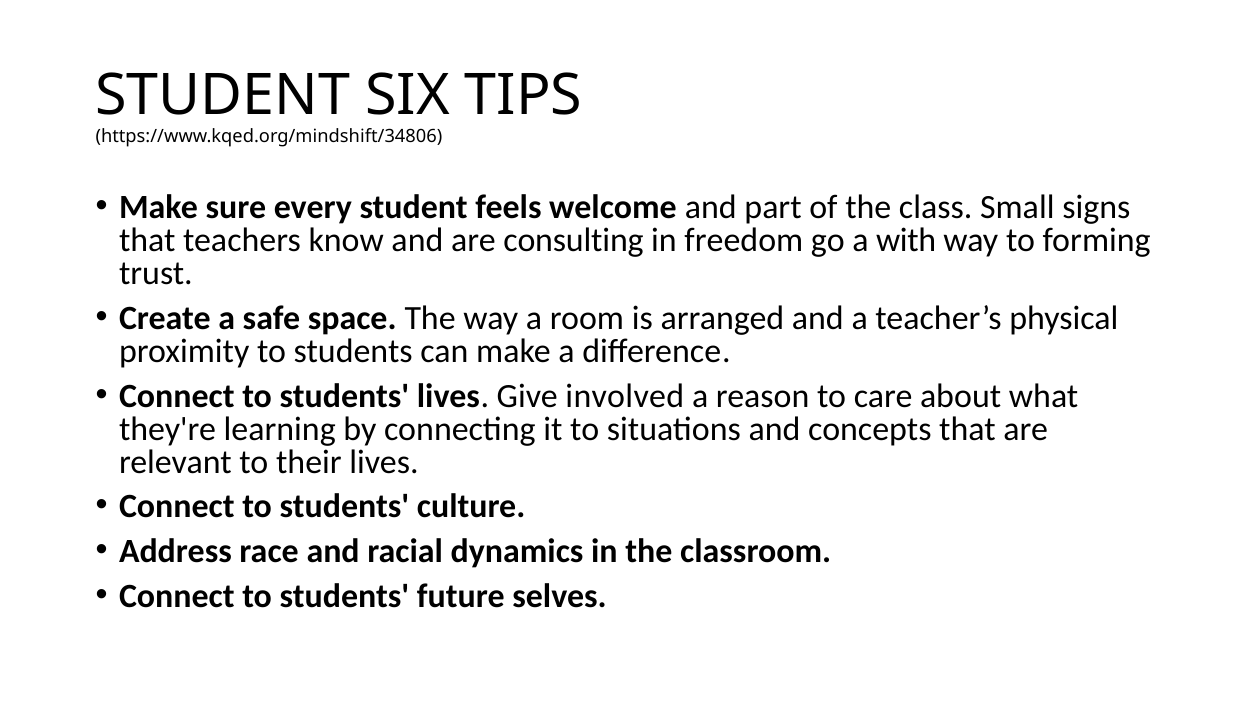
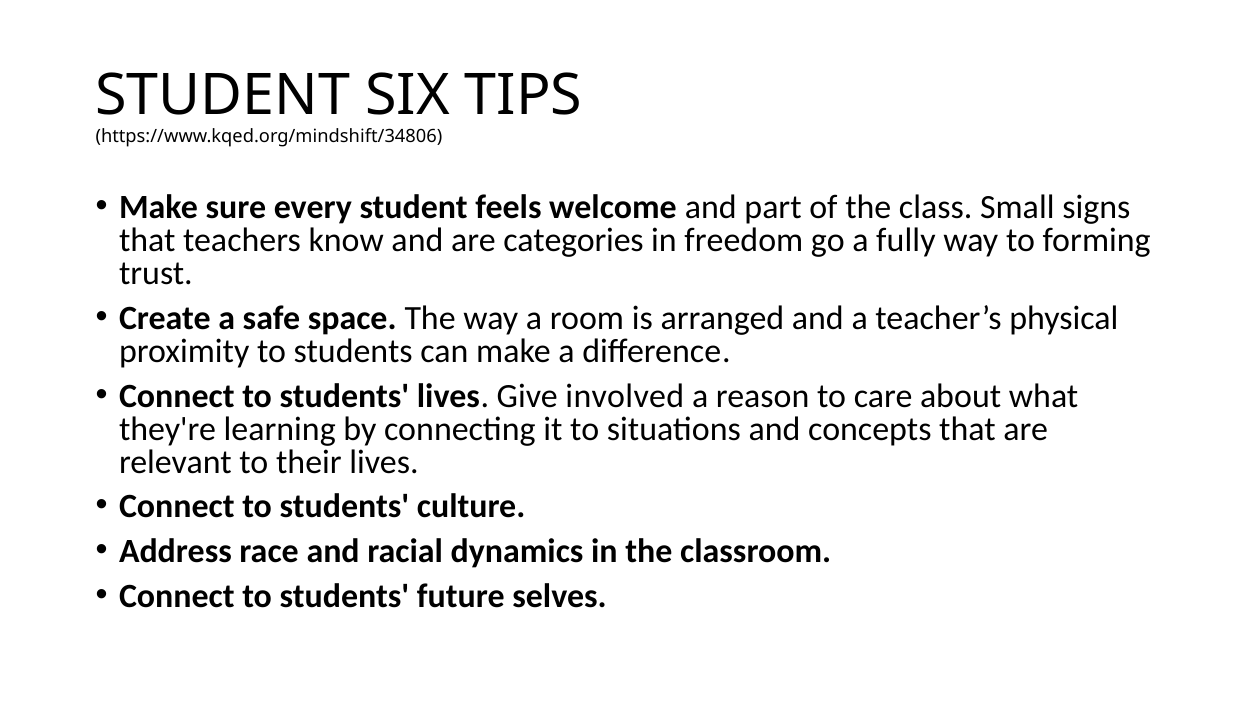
consulting: consulting -> categories (574, 240)
with: with -> fully (906, 240)
